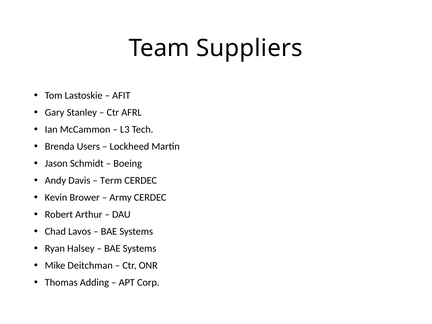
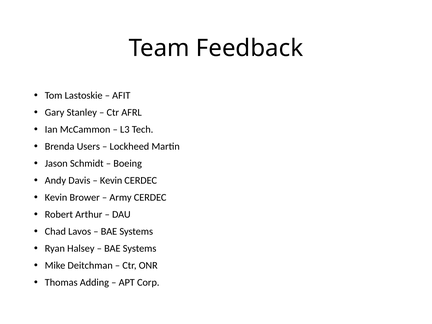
Suppliers: Suppliers -> Feedback (250, 48)
Term: Term -> Kevin (111, 180)
